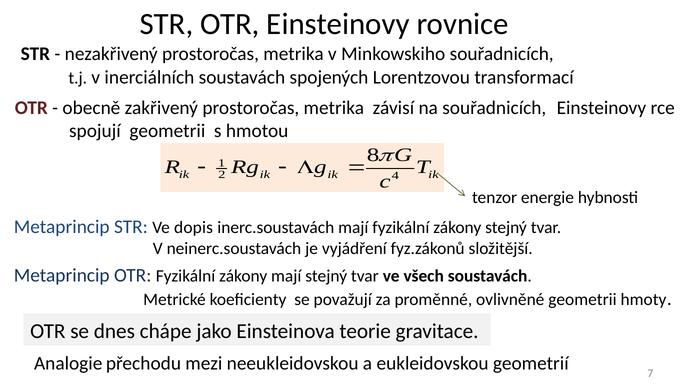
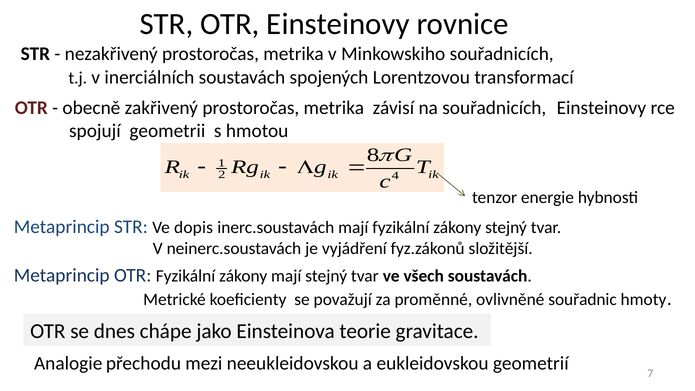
ovlivněné geometrii: geometrii -> souřadnic (583, 299)
